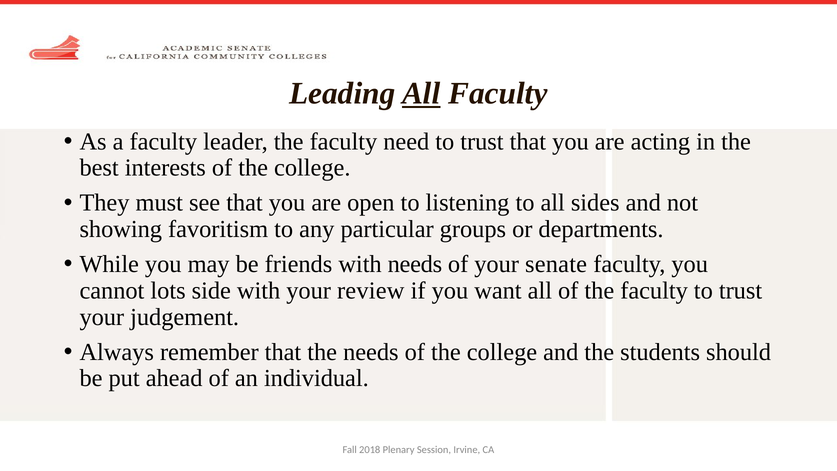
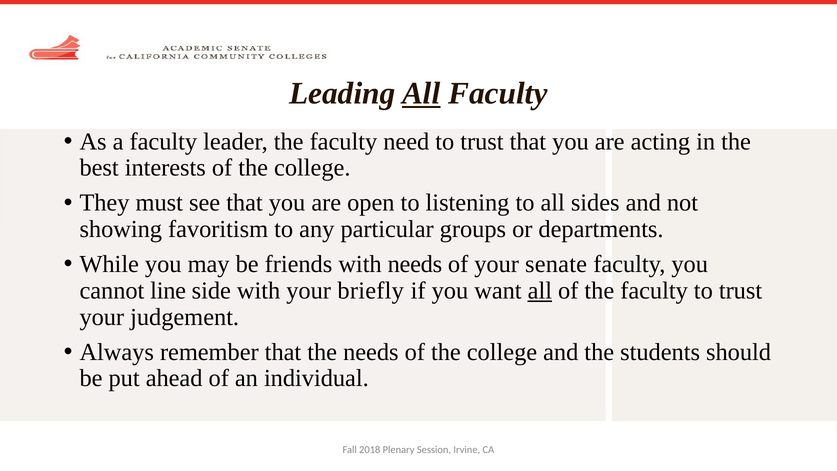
lots: lots -> line (168, 291)
review: review -> briefly (371, 291)
all underline: none -> present (540, 291)
